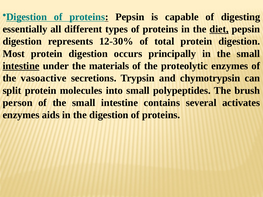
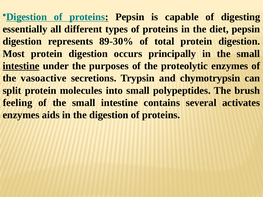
diet underline: present -> none (219, 29)
12-30%: 12-30% -> 89-30% (116, 41)
materials: materials -> purposes (109, 66)
person: person -> feeling (18, 103)
